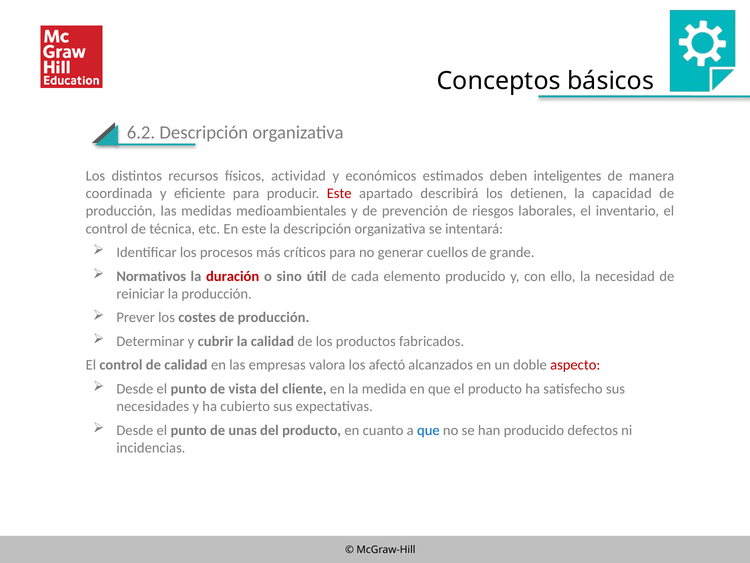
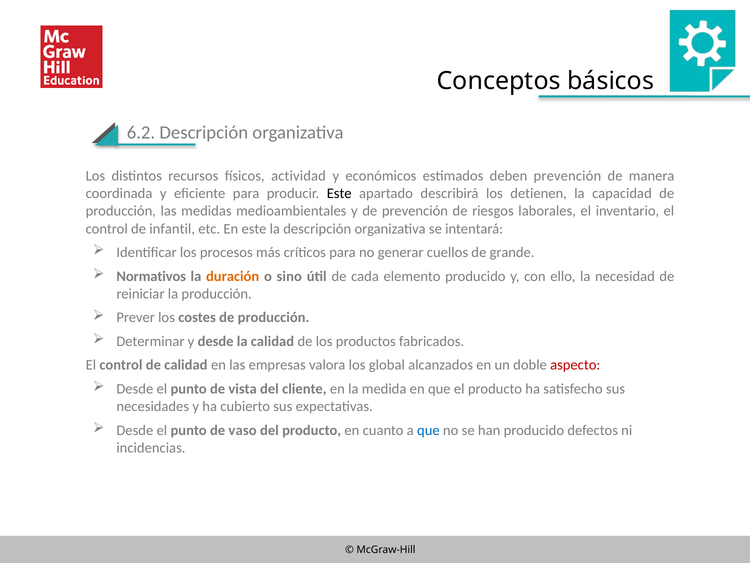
deben inteligentes: inteligentes -> prevención (567, 176)
Este colour: red -> black (339, 193)
técnica: técnica -> infantil (172, 228)
duración colour: red -> orange (233, 276)
y cubrir: cubrir -> desde (216, 341)
afectó: afectó -> global (387, 365)
unas: unas -> vaso (243, 430)
